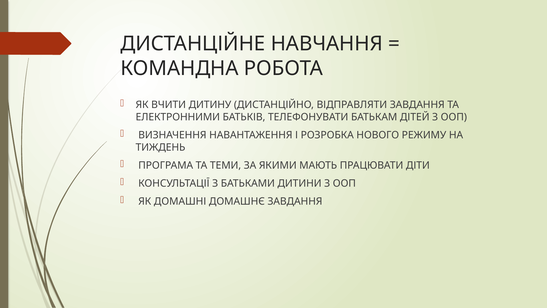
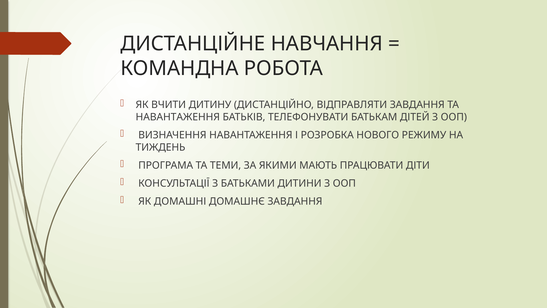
ЕЛЕКТРОННИМИ: ЕЛЕКТРОННИМИ -> НАВАНТАЖЕННЯ (178, 117)
